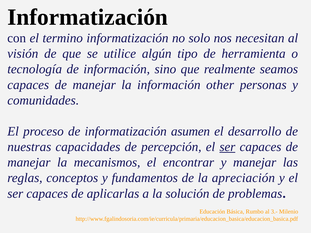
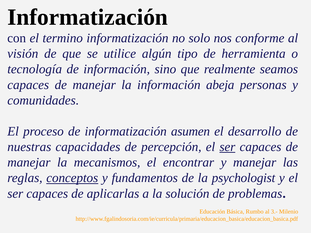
necesitan: necesitan -> conforme (260, 38)
other: other -> abeja (220, 85)
conceptos underline: none -> present (72, 178)
apreciación: apreciación -> psychologist (244, 178)
